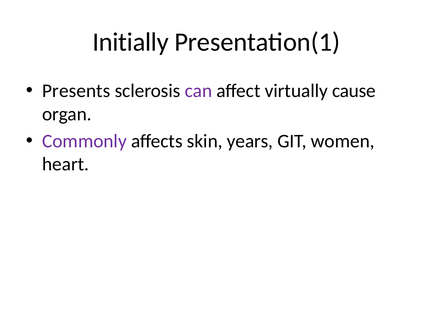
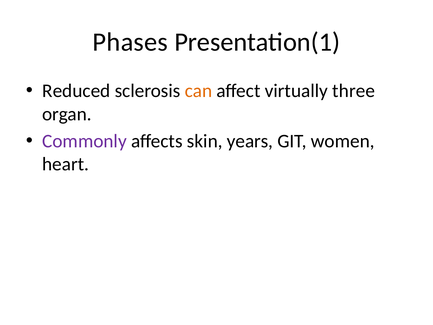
Initially: Initially -> Phases (130, 42)
Presents: Presents -> Reduced (76, 91)
can colour: purple -> orange (198, 91)
cause: cause -> three (354, 91)
